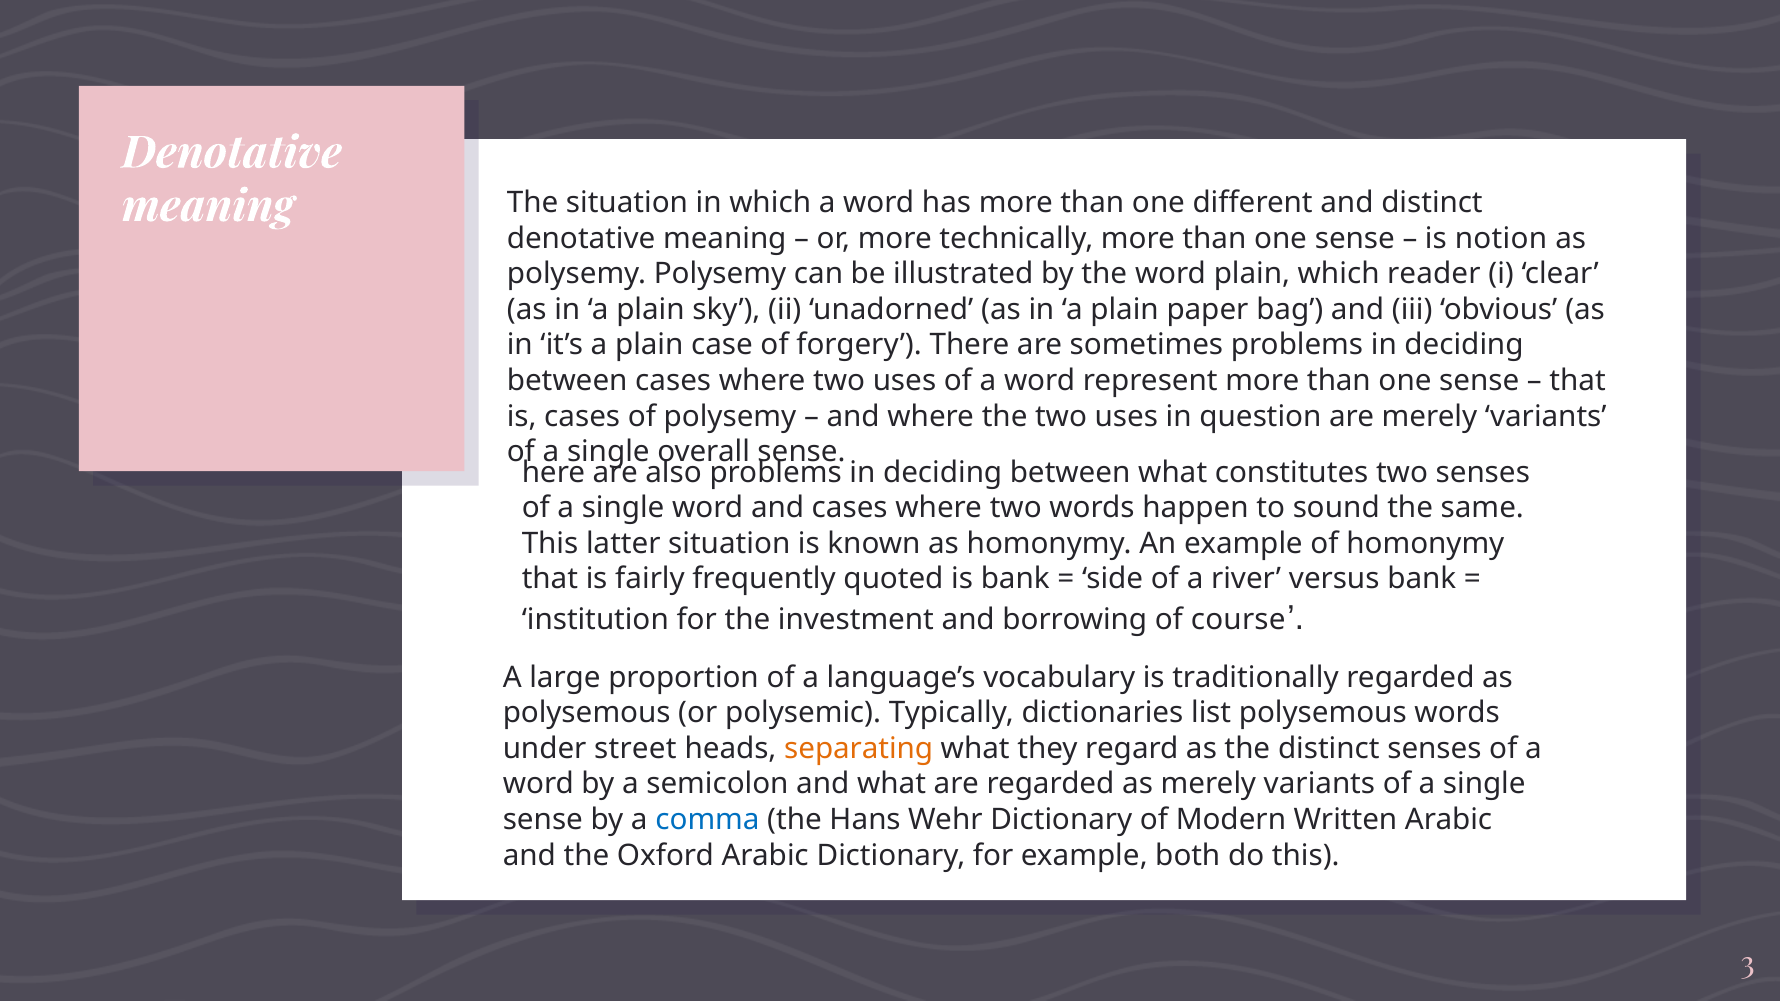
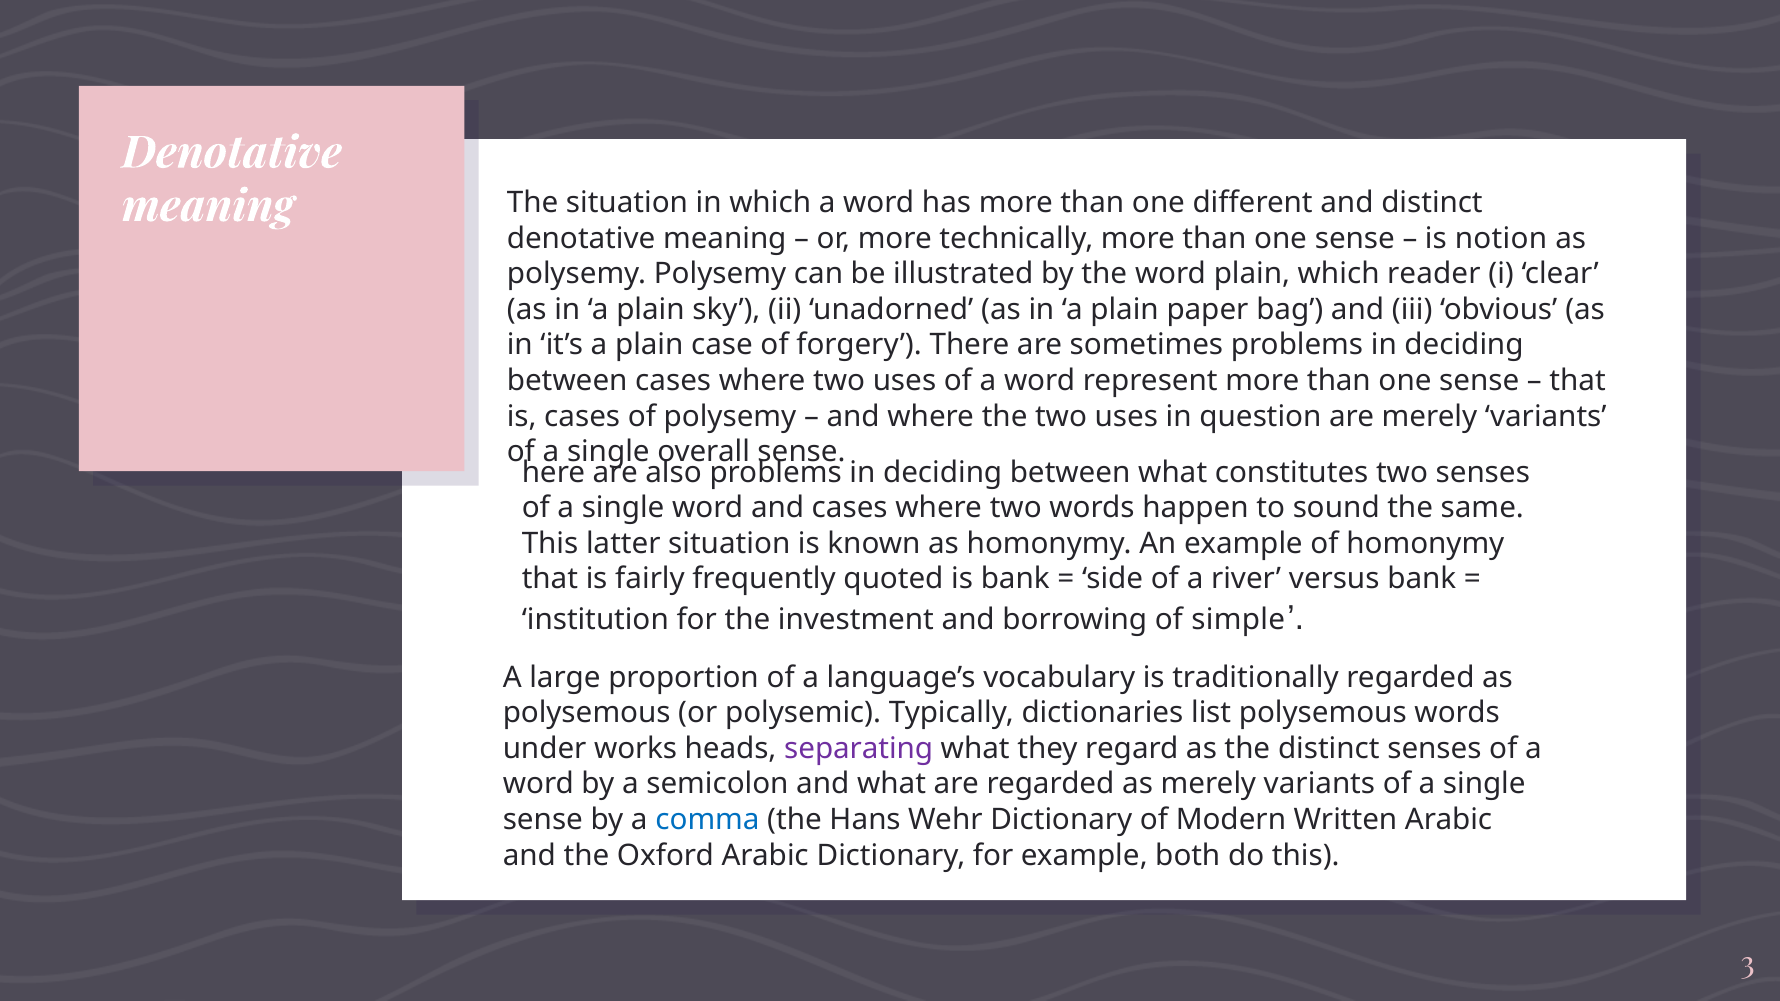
course: course -> simple (1238, 620)
street: street -> works (636, 749)
separating colour: orange -> purple (859, 749)
